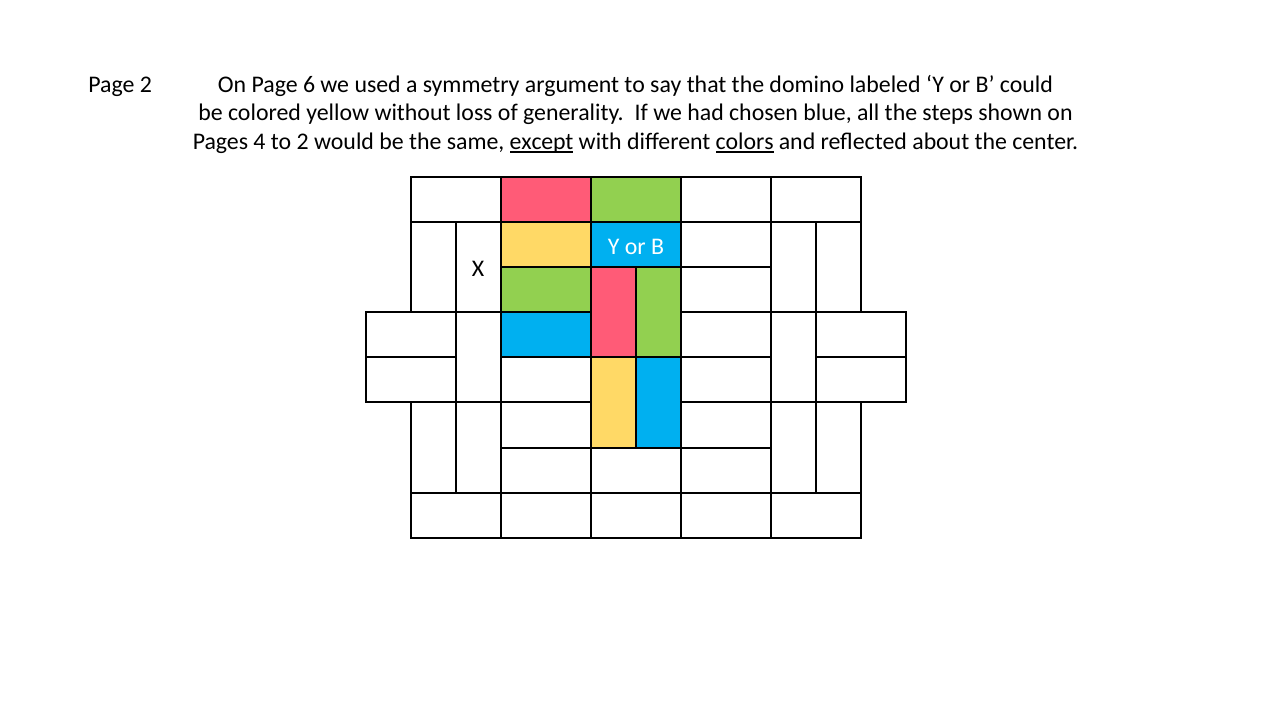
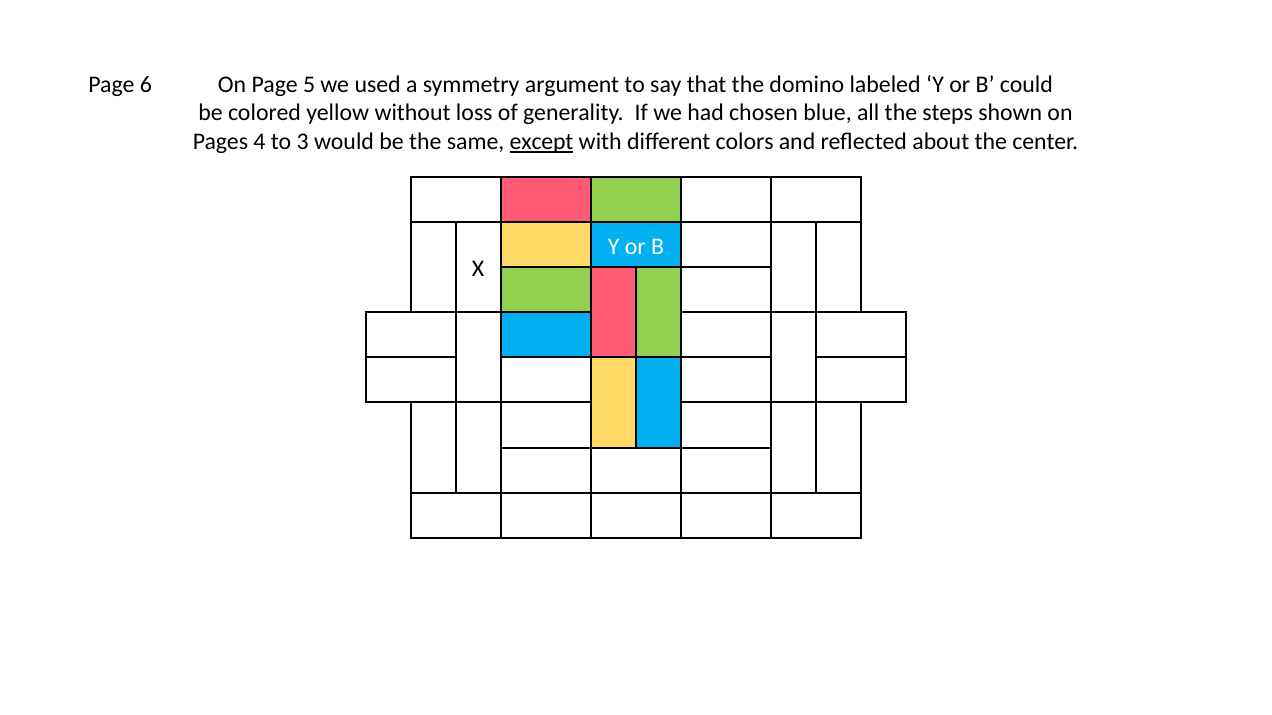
Page 2: 2 -> 6 (146, 84)
6: 6 -> 5 (309, 84)
to 2: 2 -> 3 (303, 142)
colors underline: present -> none (745, 142)
